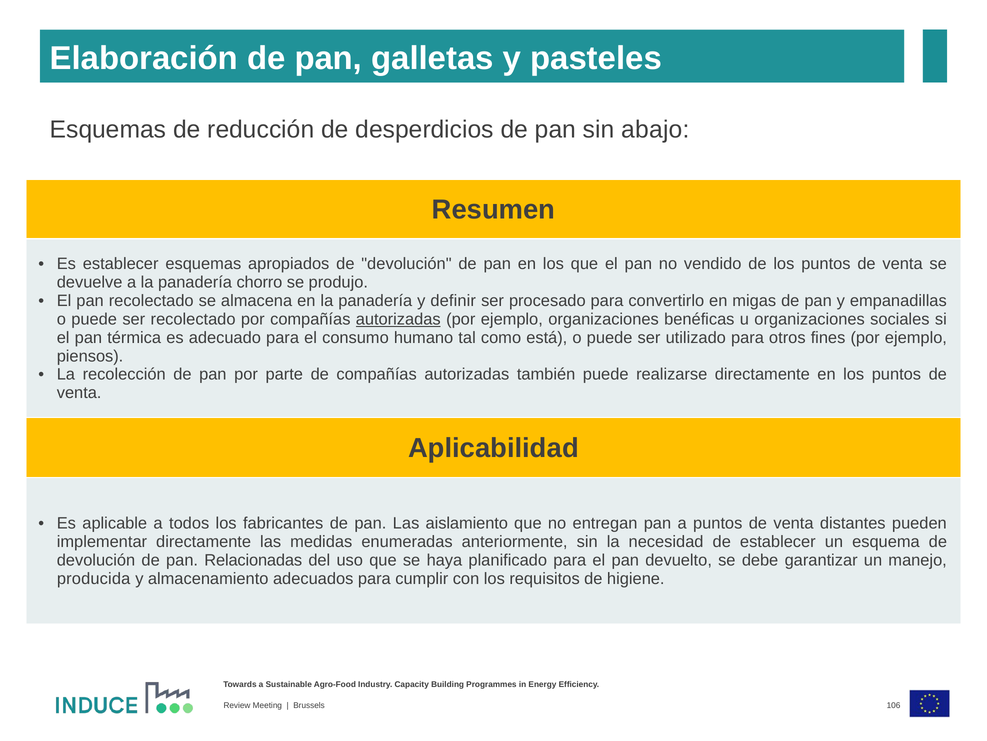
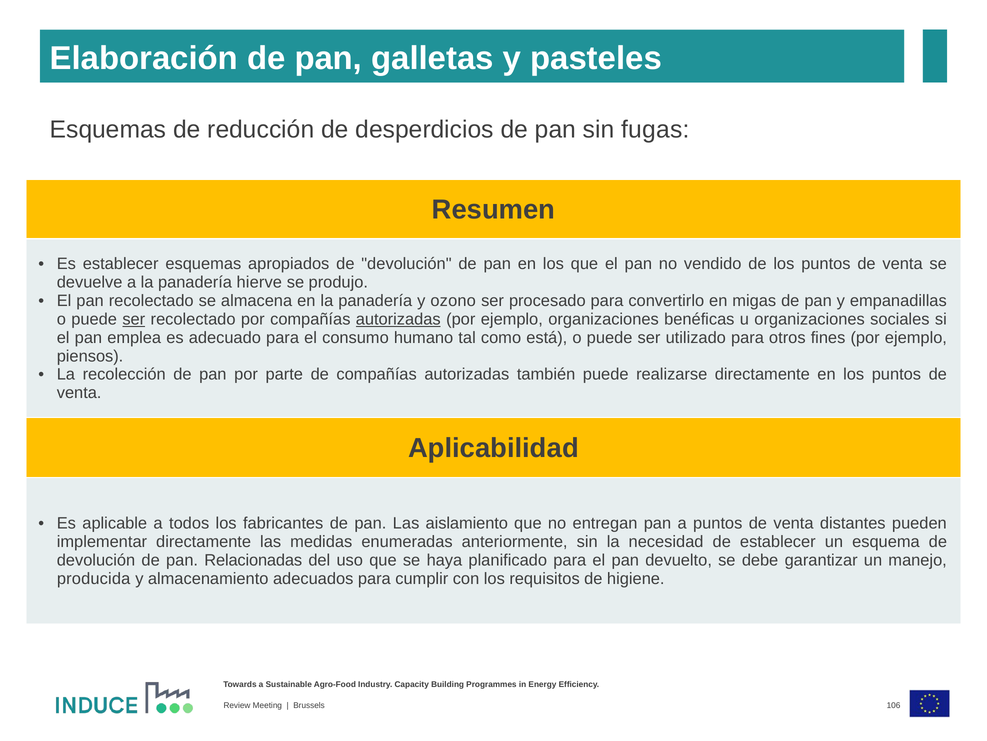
abajo: abajo -> fugas (655, 129)
chorro: chorro -> hierve (259, 282)
definir: definir -> ozono (453, 300)
ser underline: none -> present (134, 319)
térmica: térmica -> emplea (134, 337)
